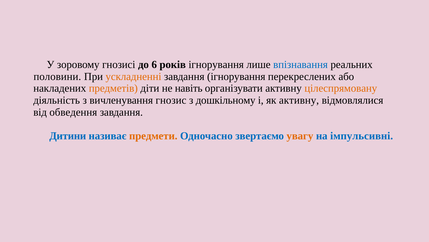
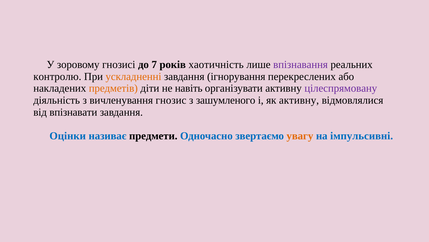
6: 6 -> 7 (154, 64)
років ігнорування: ігнорування -> хаотичність (216, 64)
впізнавання colour: blue -> purple (301, 64)
половини: половини -> контролю (57, 76)
цілеспрямовану colour: orange -> purple (341, 88)
дошкільному: дошкільному -> зашумленого (226, 100)
обведення: обведення -> впізнавати (73, 112)
Дитини: Дитини -> Оцінки (68, 136)
предмети colour: orange -> black (153, 136)
